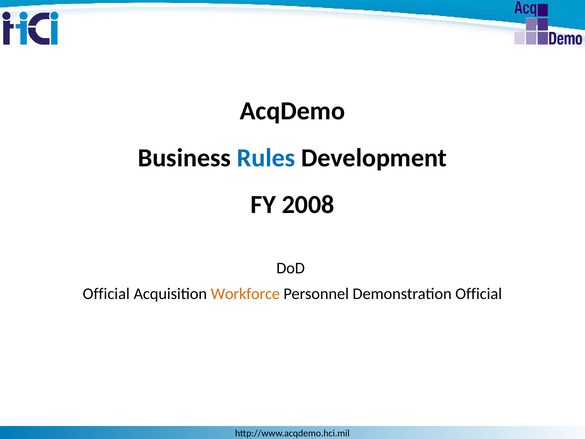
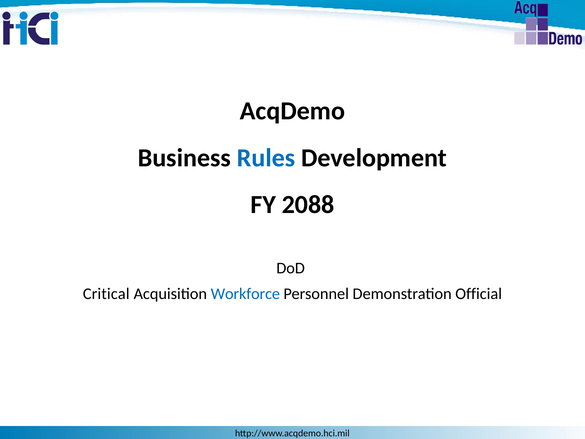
2008: 2008 -> 2088 (308, 205)
Official: Official -> Critical (106, 294)
Workforce colour: orange -> blue (245, 294)
